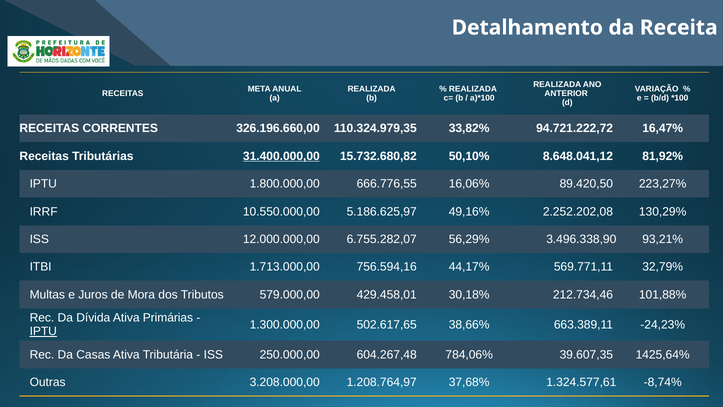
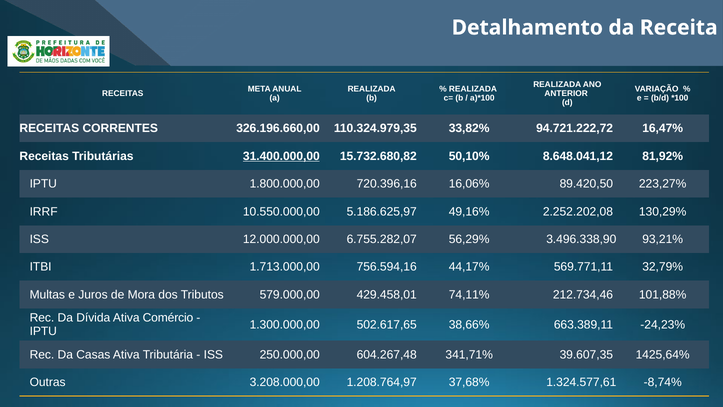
666.776,55: 666.776,55 -> 720.396,16 (387, 184)
30,18%: 30,18% -> 74,11% (469, 294)
Primárias: Primárias -> Comércio (168, 318)
IPTU underline: present -> none (43, 331)
784,06%: 784,06% -> 341,71% (469, 354)
